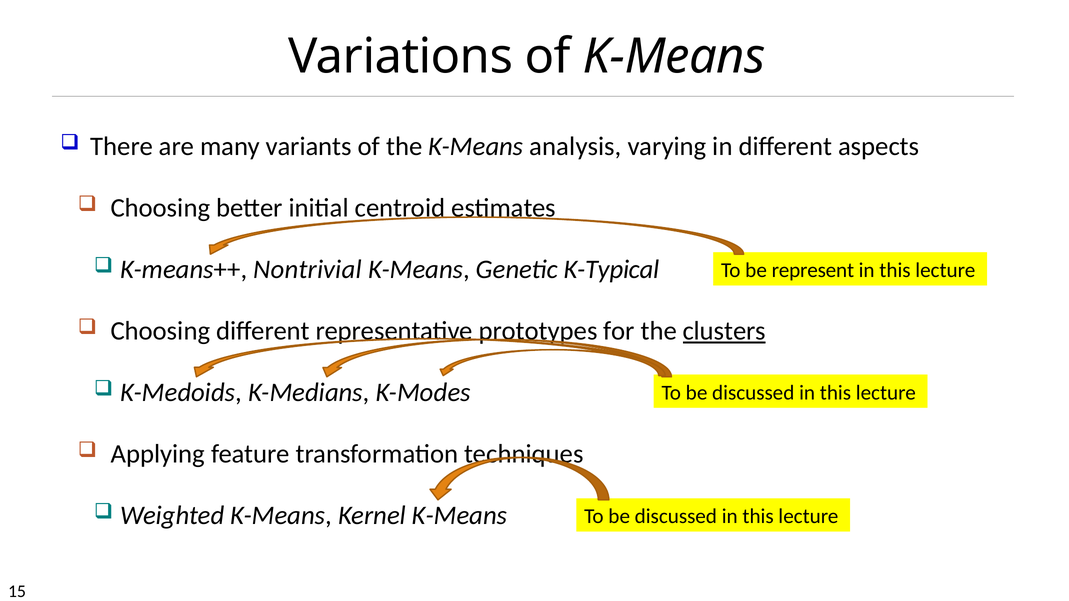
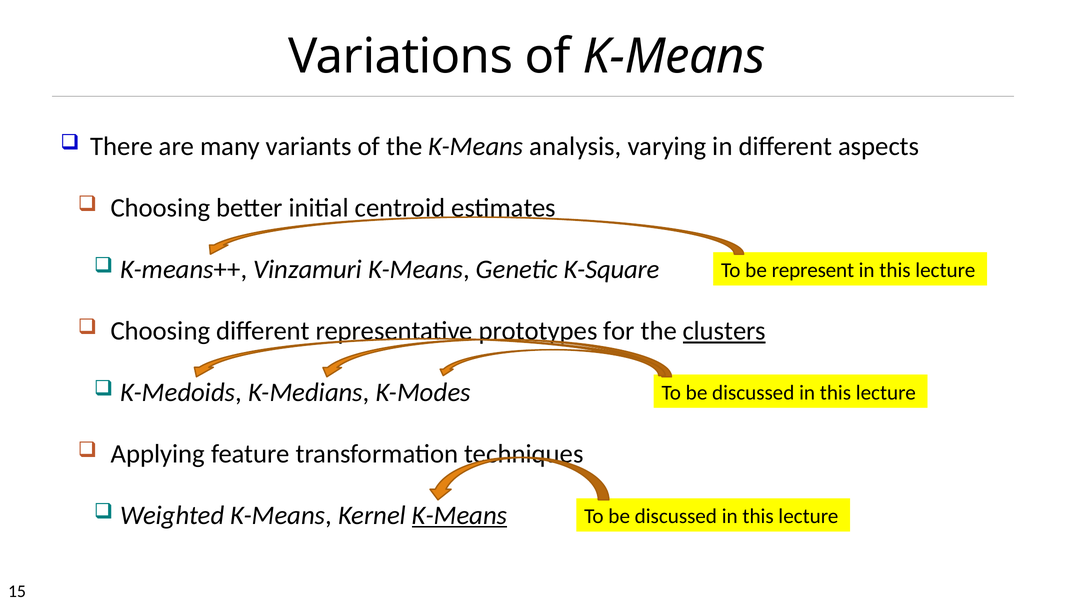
Nontrivial: Nontrivial -> Vinzamuri (308, 270)
K-Typical: K-Typical -> K-Square (612, 270)
K-Means underline: none -> present (460, 516)
